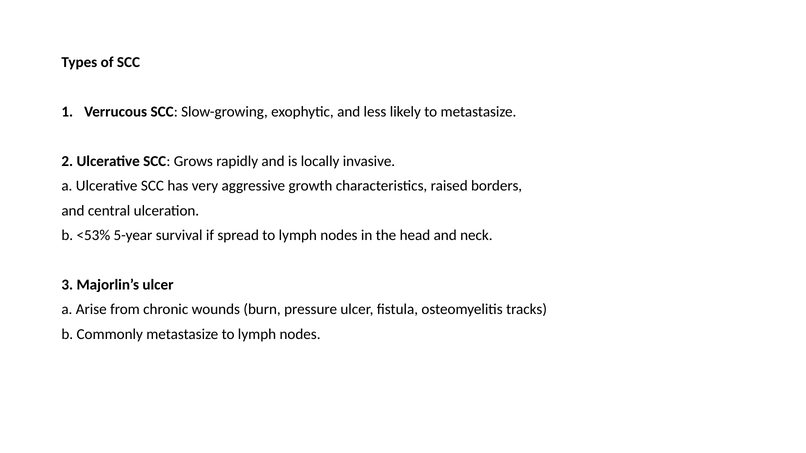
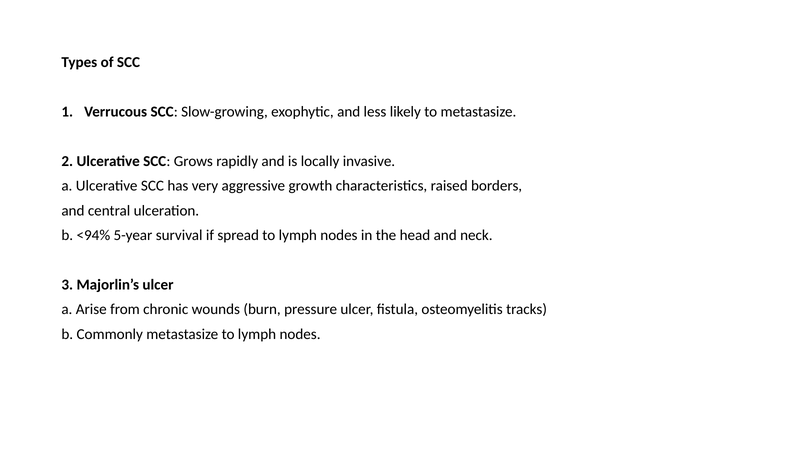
<53%: <53% -> <94% (93, 235)
